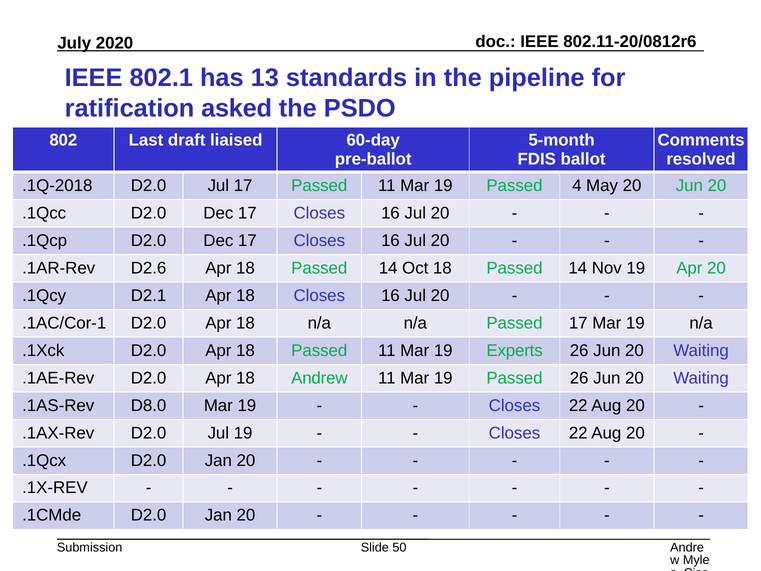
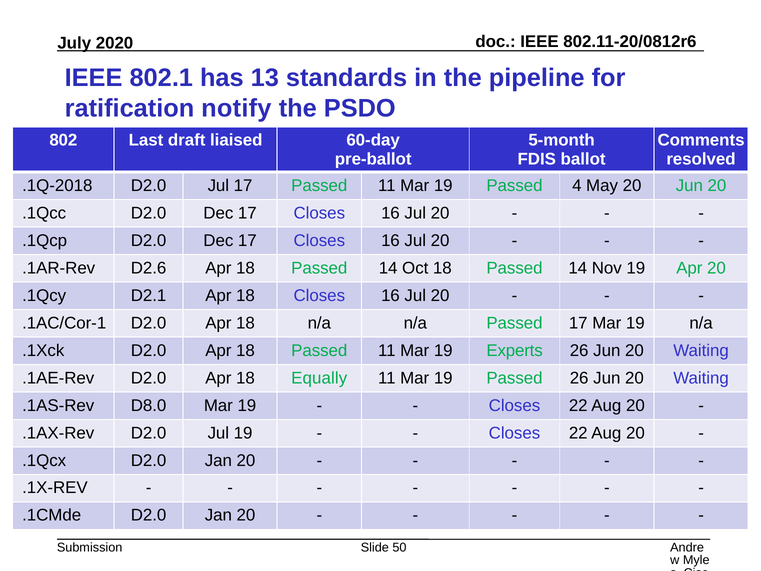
asked: asked -> notify (236, 108)
Andrew: Andrew -> Equally (319, 378)
